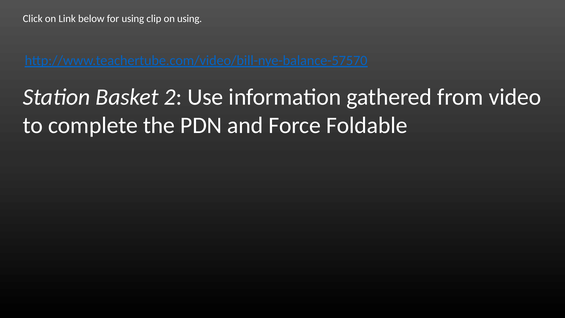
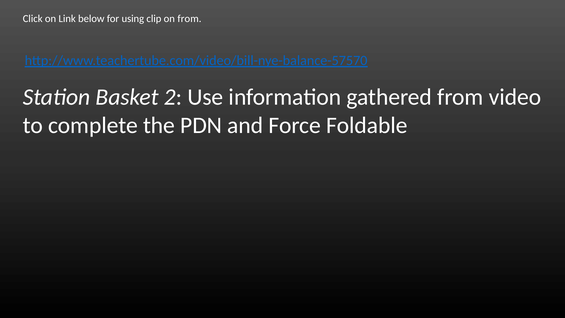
on using: using -> from (189, 19)
